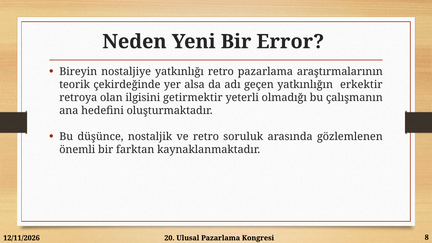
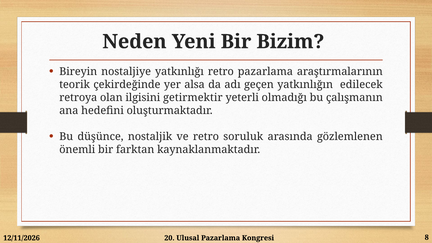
Error: Error -> Bizim (290, 42)
erkektir: erkektir -> edilecek (361, 85)
